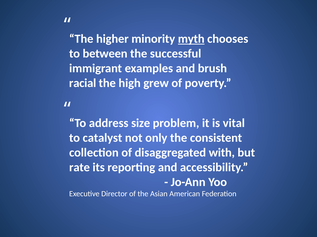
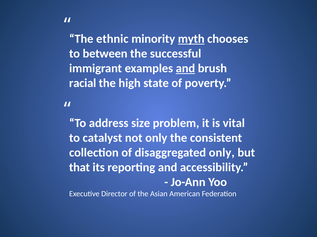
higher: higher -> ethnic (112, 39)
and underline: none -> present (185, 68)
grew: grew -> state (156, 83)
disaggregated with: with -> only (222, 153)
rate: rate -> that (80, 168)
